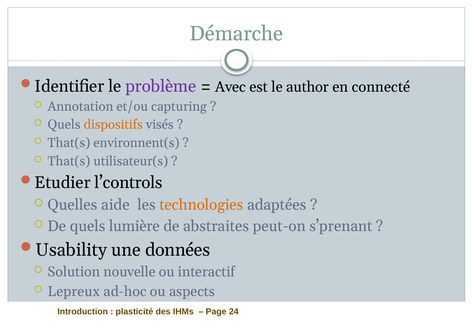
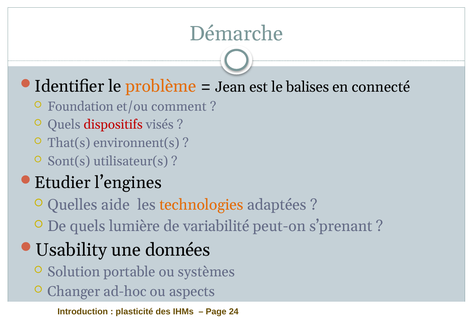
problème colour: purple -> orange (161, 86)
Avec: Avec -> Jean (231, 87)
author: author -> balises (308, 87)
Annotation: Annotation -> Foundation (81, 106)
capturing: capturing -> comment (179, 106)
dispositifs colour: orange -> red (113, 125)
That(s: That(s -> Sont(s (69, 161)
l’controls: l’controls -> l’engines (128, 183)
abstraites: abstraites -> variabilité (216, 226)
nouvelle: nouvelle -> portable (130, 272)
interactif: interactif -> systèmes (206, 272)
Lepreux: Lepreux -> Changer (74, 292)
